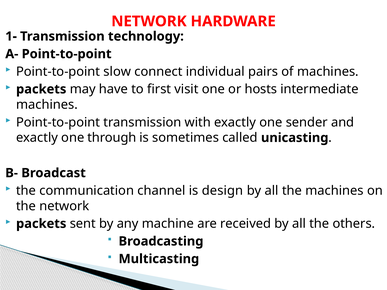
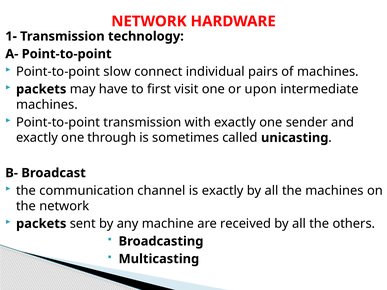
hosts: hosts -> upon (261, 89)
is design: design -> exactly (223, 191)
